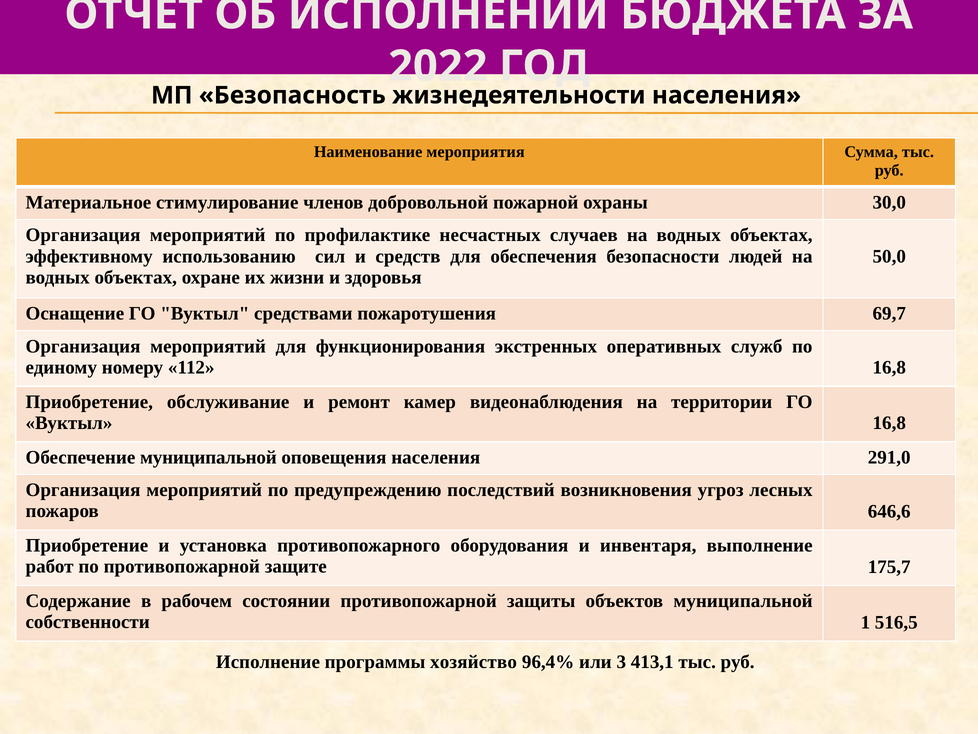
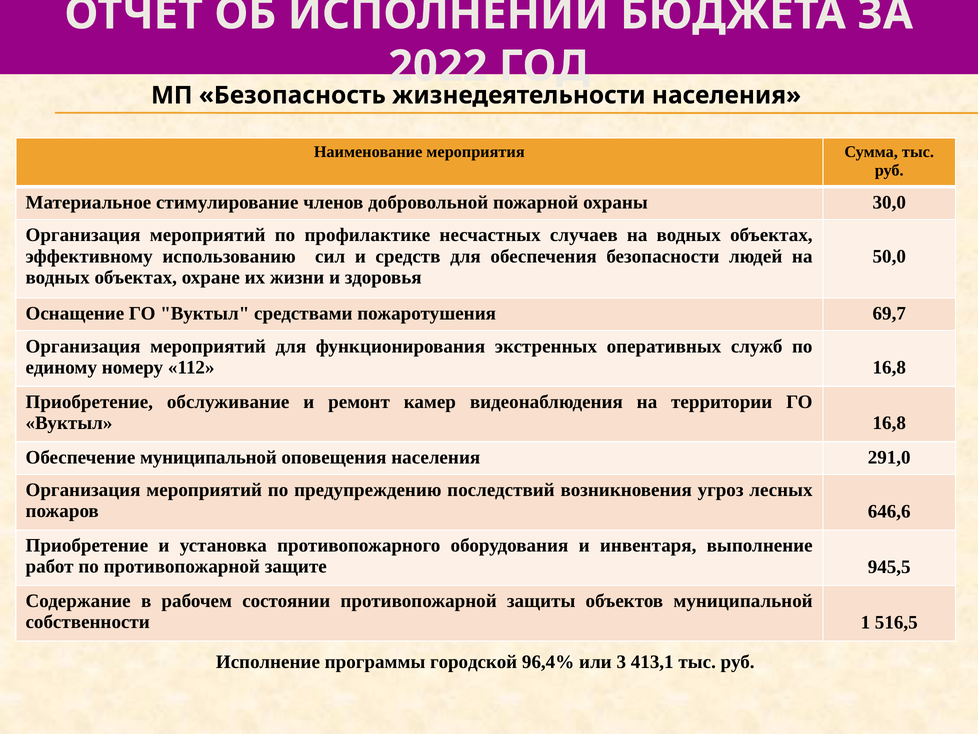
175,7: 175,7 -> 945,5 (889, 566)
хозяйство: хозяйство -> городской (474, 662)
